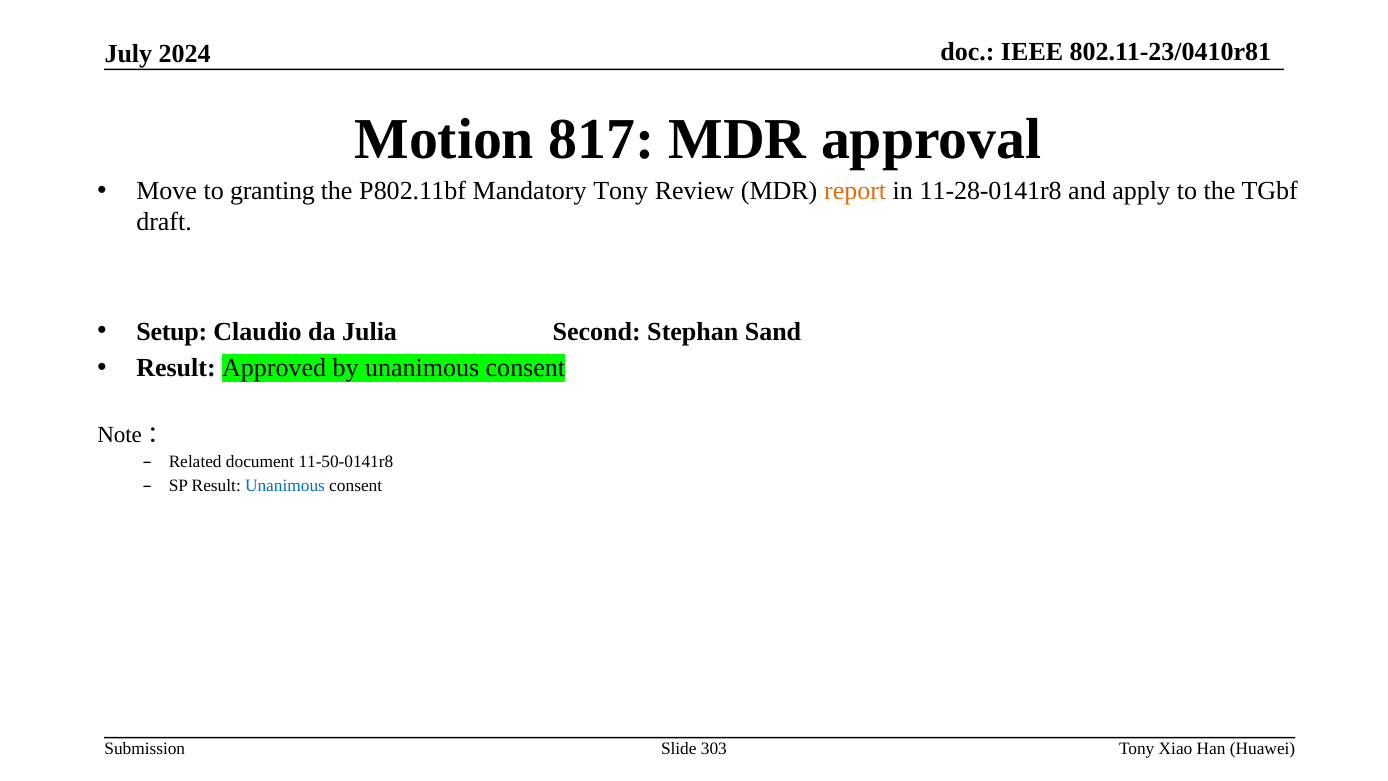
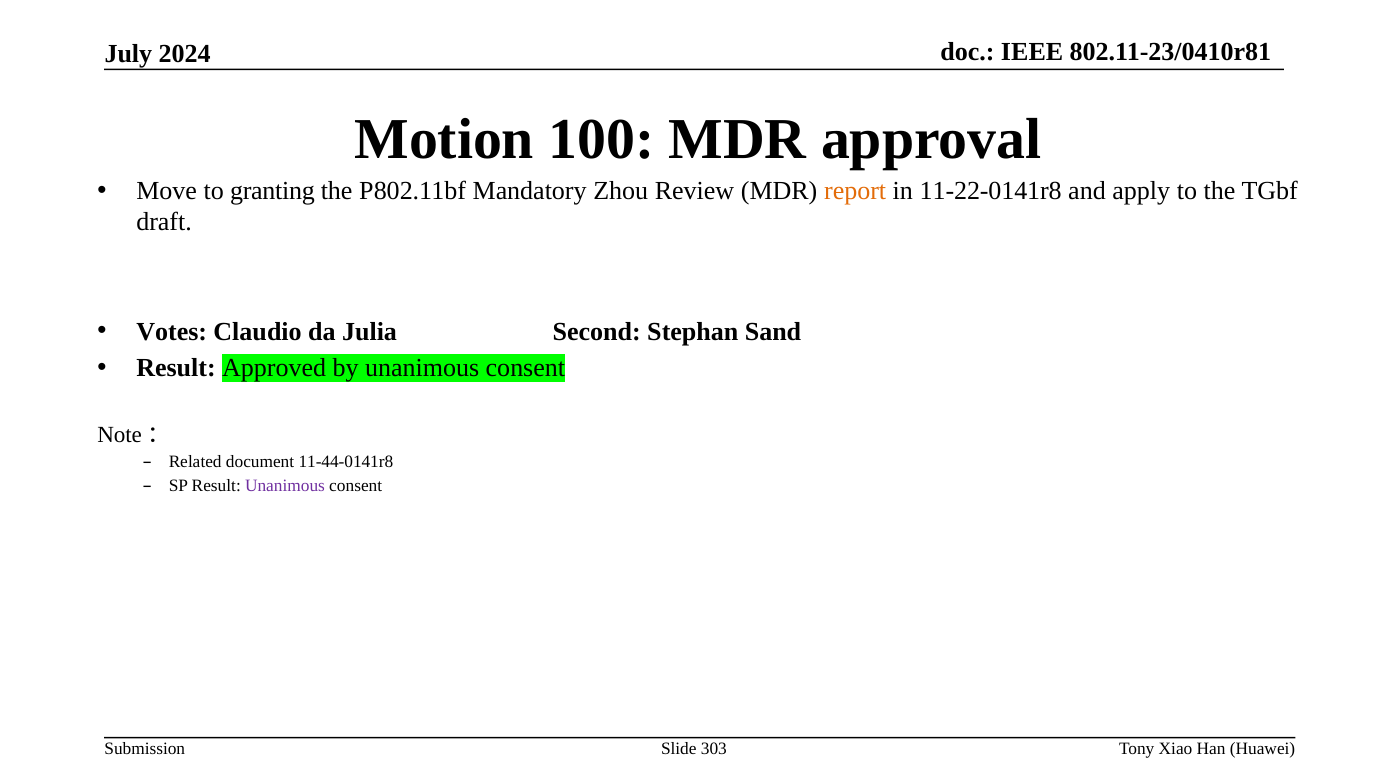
817: 817 -> 100 (601, 139)
Mandatory Tony: Tony -> Zhou (621, 191)
11-28-0141r8: 11-28-0141r8 -> 11-22-0141r8 (991, 191)
Setup: Setup -> Votes (172, 332)
11-50-0141r8: 11-50-0141r8 -> 11-44-0141r8 (346, 462)
Unanimous colour: blue -> purple (285, 486)
